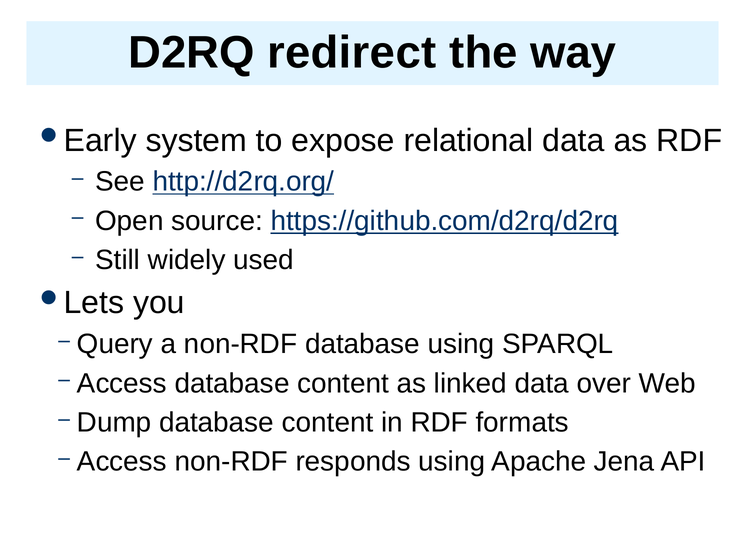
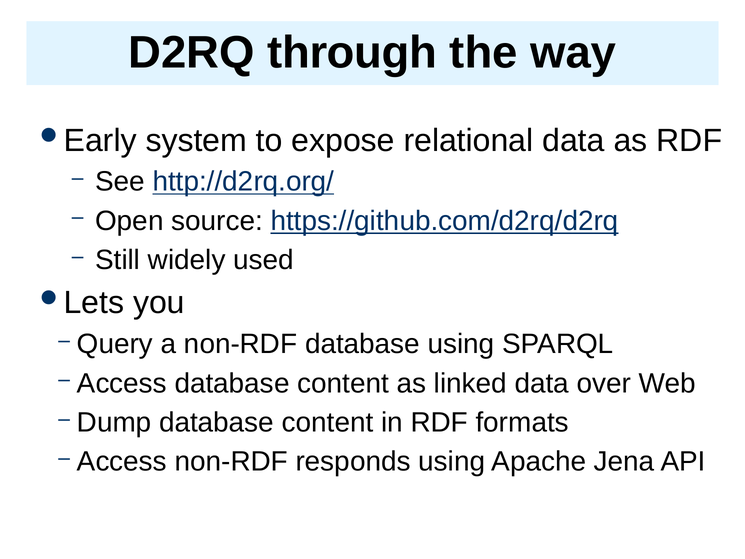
redirect: redirect -> through (352, 53)
